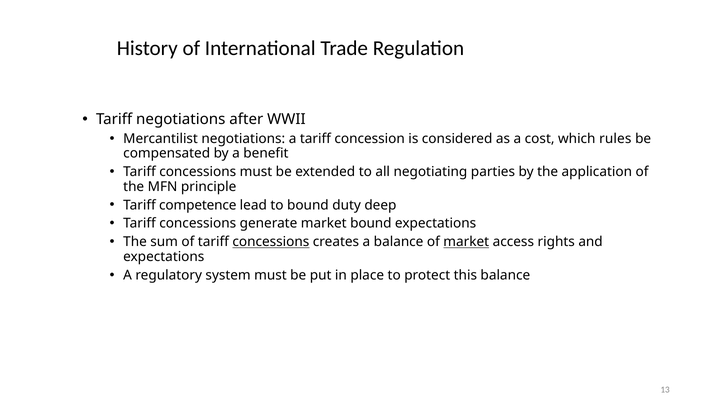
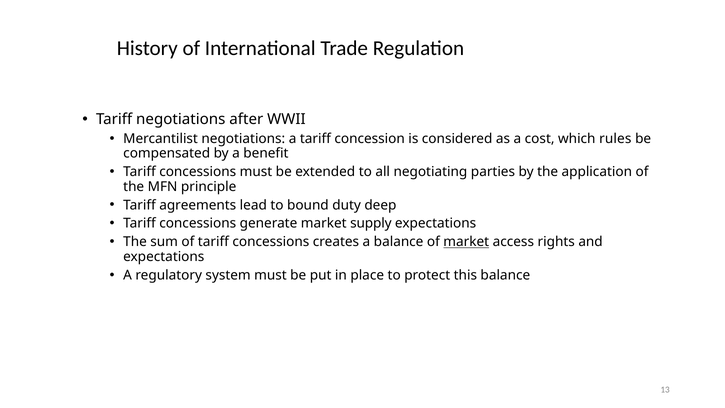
competence: competence -> agreements (198, 205)
market bound: bound -> supply (371, 223)
concessions underline: present -> none (271, 242)
